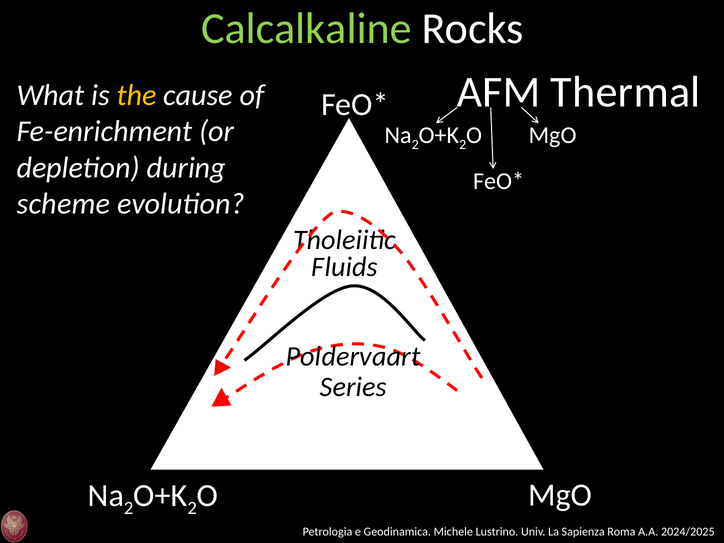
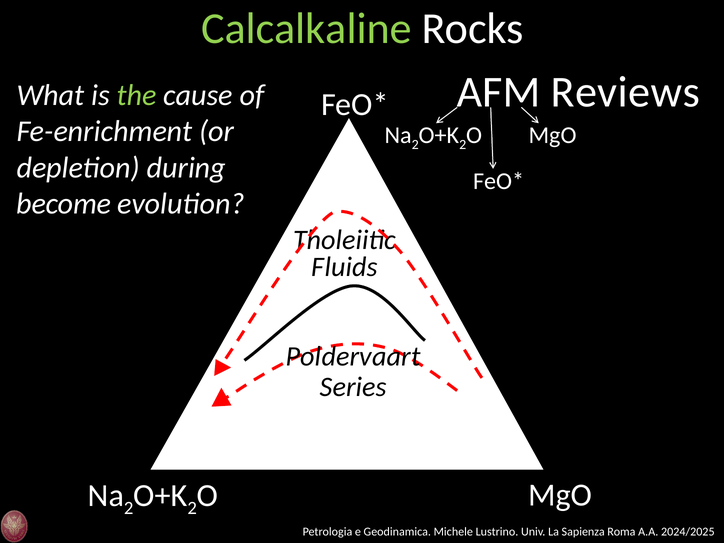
Thermal: Thermal -> Reviews (625, 92)
the colour: yellow -> light green (137, 95)
scheme: scheme -> become (64, 204)
